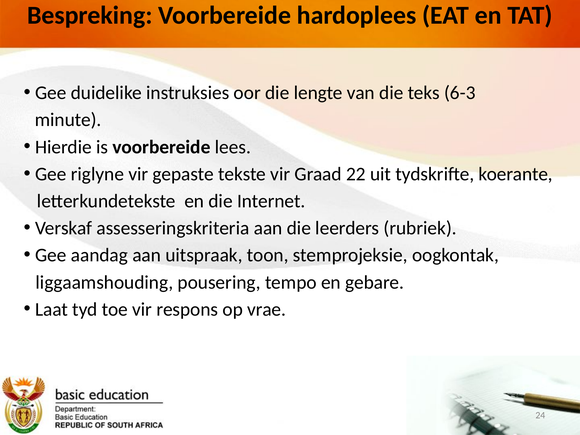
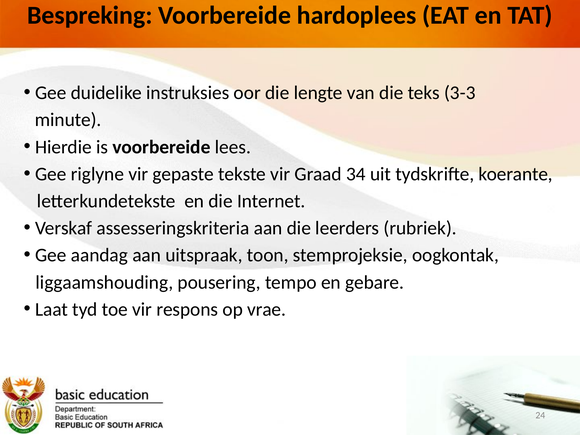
6-3: 6-3 -> 3-3 (460, 93)
22: 22 -> 34 (356, 174)
